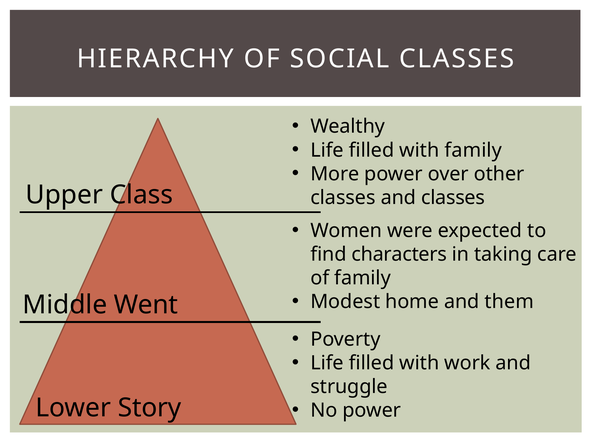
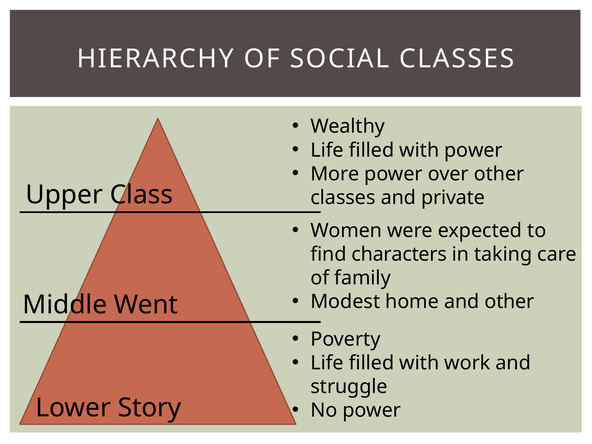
with family: family -> power (473, 150)
and classes: classes -> private (453, 198)
and them: them -> other (509, 302)
